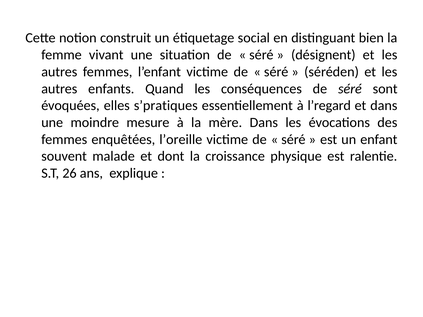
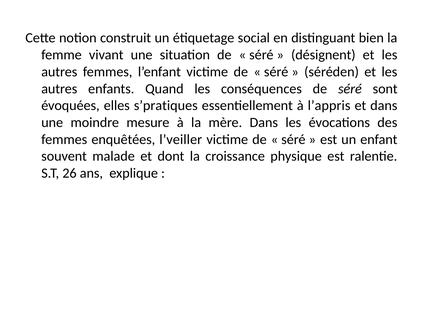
l’regard: l’regard -> l’appris (329, 106)
l’oreille: l’oreille -> l’veiller (181, 140)
